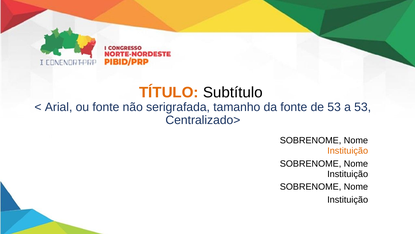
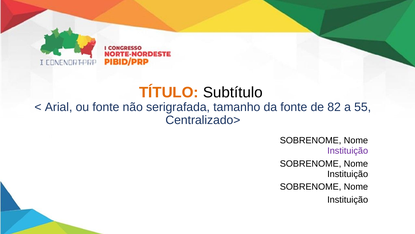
de 53: 53 -> 82 (334, 107)
a 53: 53 -> 55 (363, 107)
Instituição colour: orange -> purple (348, 151)
